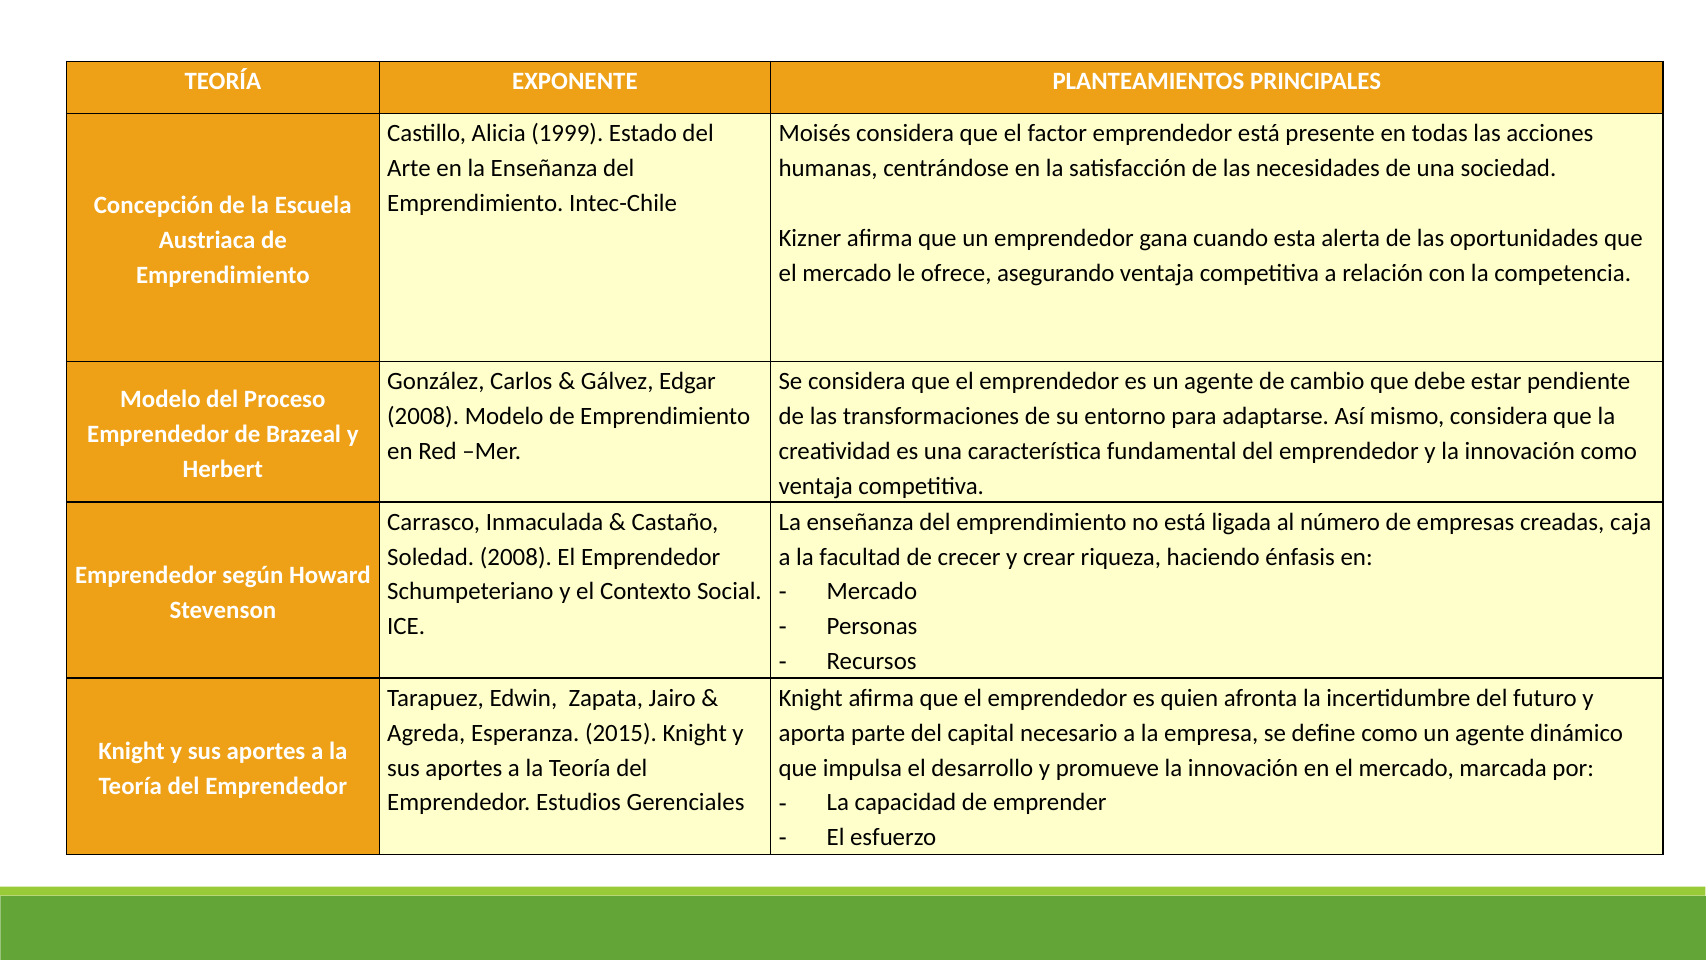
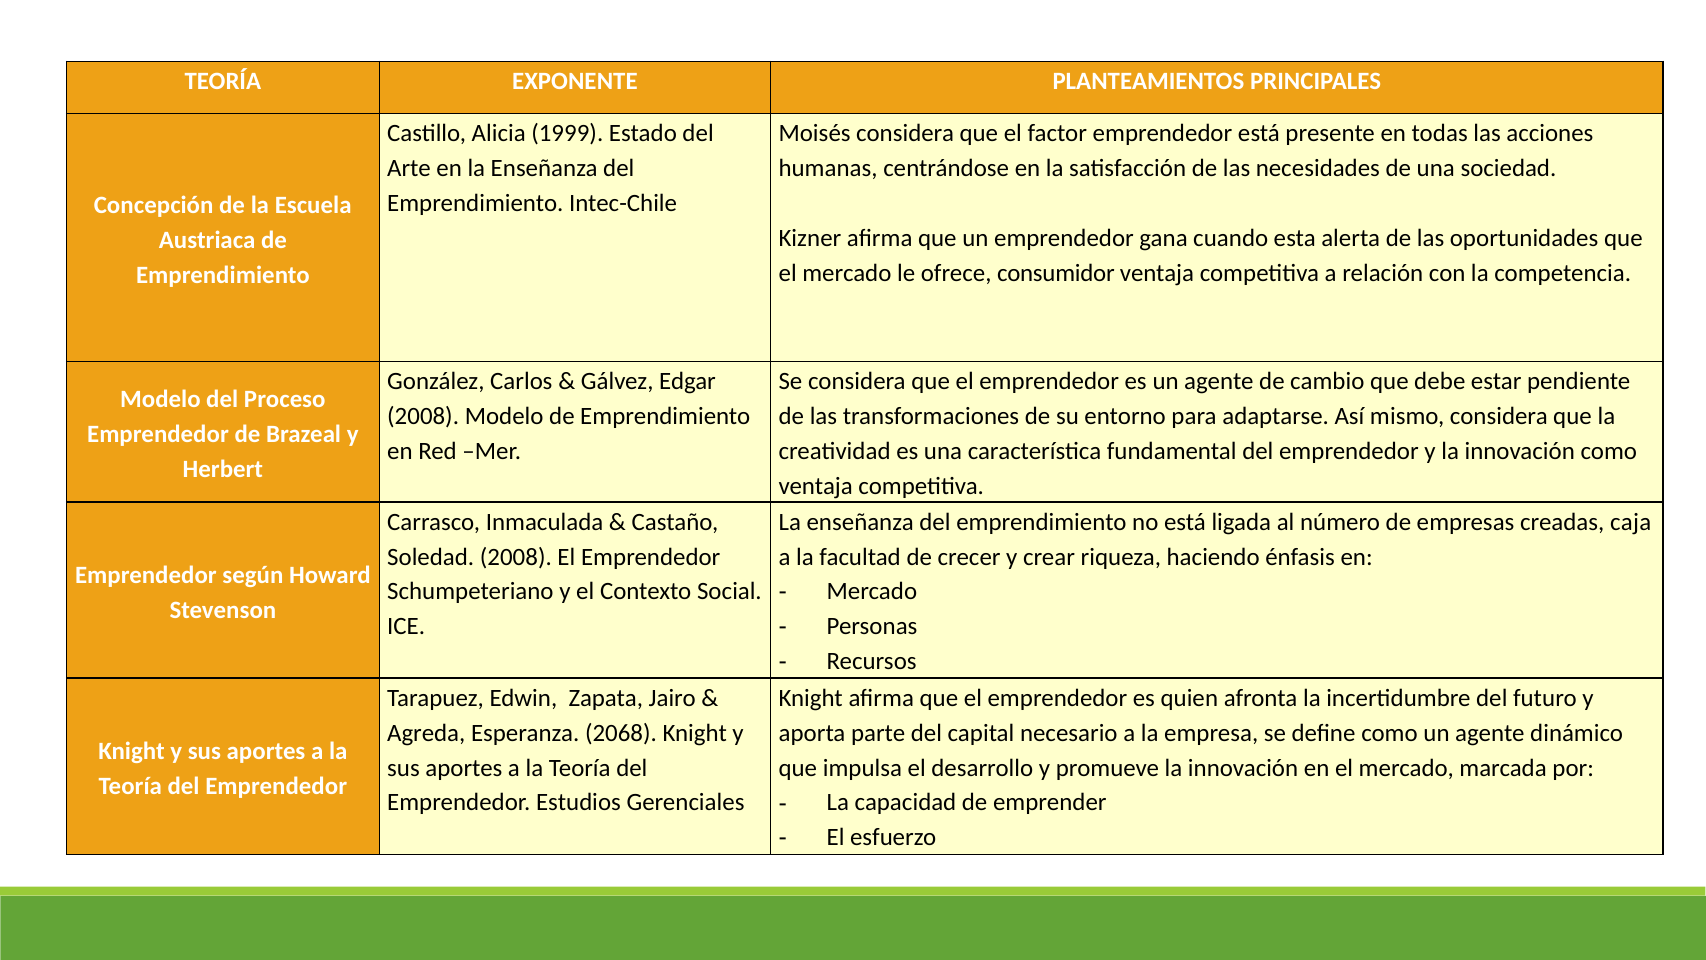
asegurando: asegurando -> consumidor (1056, 273)
2015: 2015 -> 2068 (621, 733)
